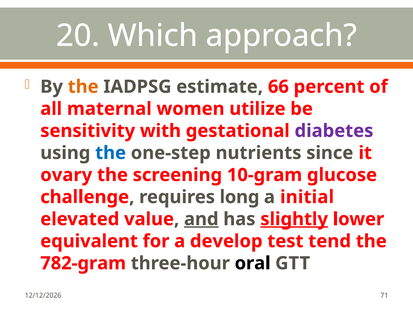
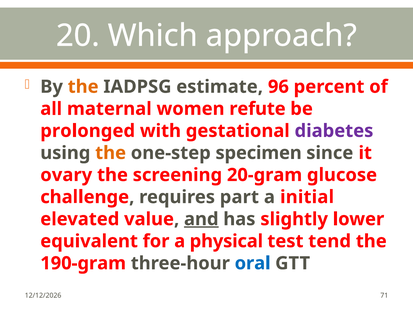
66: 66 -> 96 (278, 87)
utilize: utilize -> refute (257, 109)
sensitivity: sensitivity -> prolonged (88, 131)
the colour: blue -> orange (111, 153)
nutrients: nutrients -> specimen (259, 153)
10-gram: 10-gram -> 20-gram (265, 175)
long: long -> part (239, 197)
slightly underline: present -> none (294, 219)
develop: develop -> physical (226, 241)
782-gram: 782-gram -> 190-gram (83, 263)
oral colour: black -> blue (253, 263)
